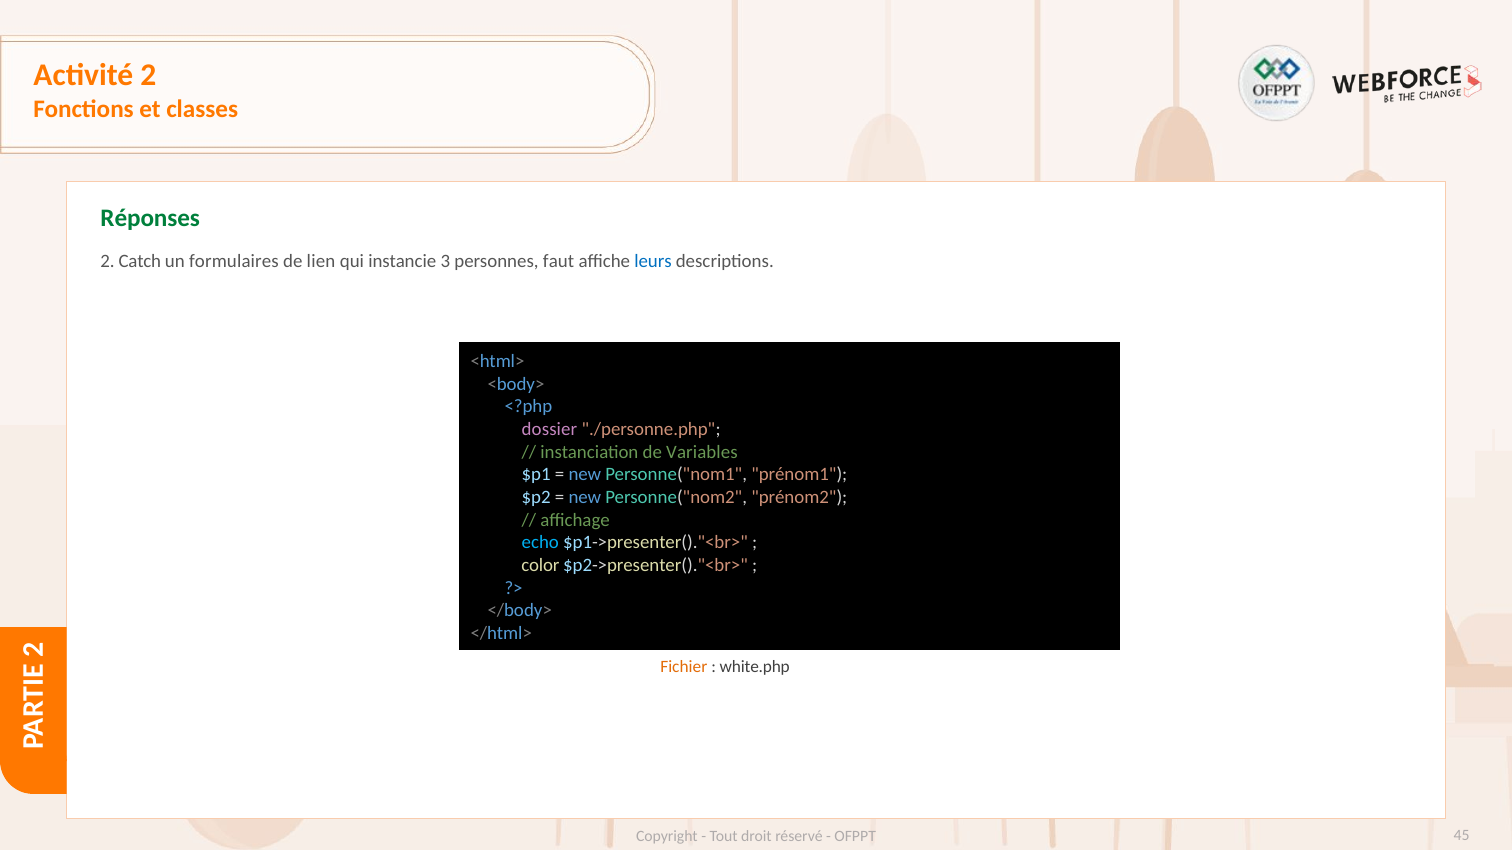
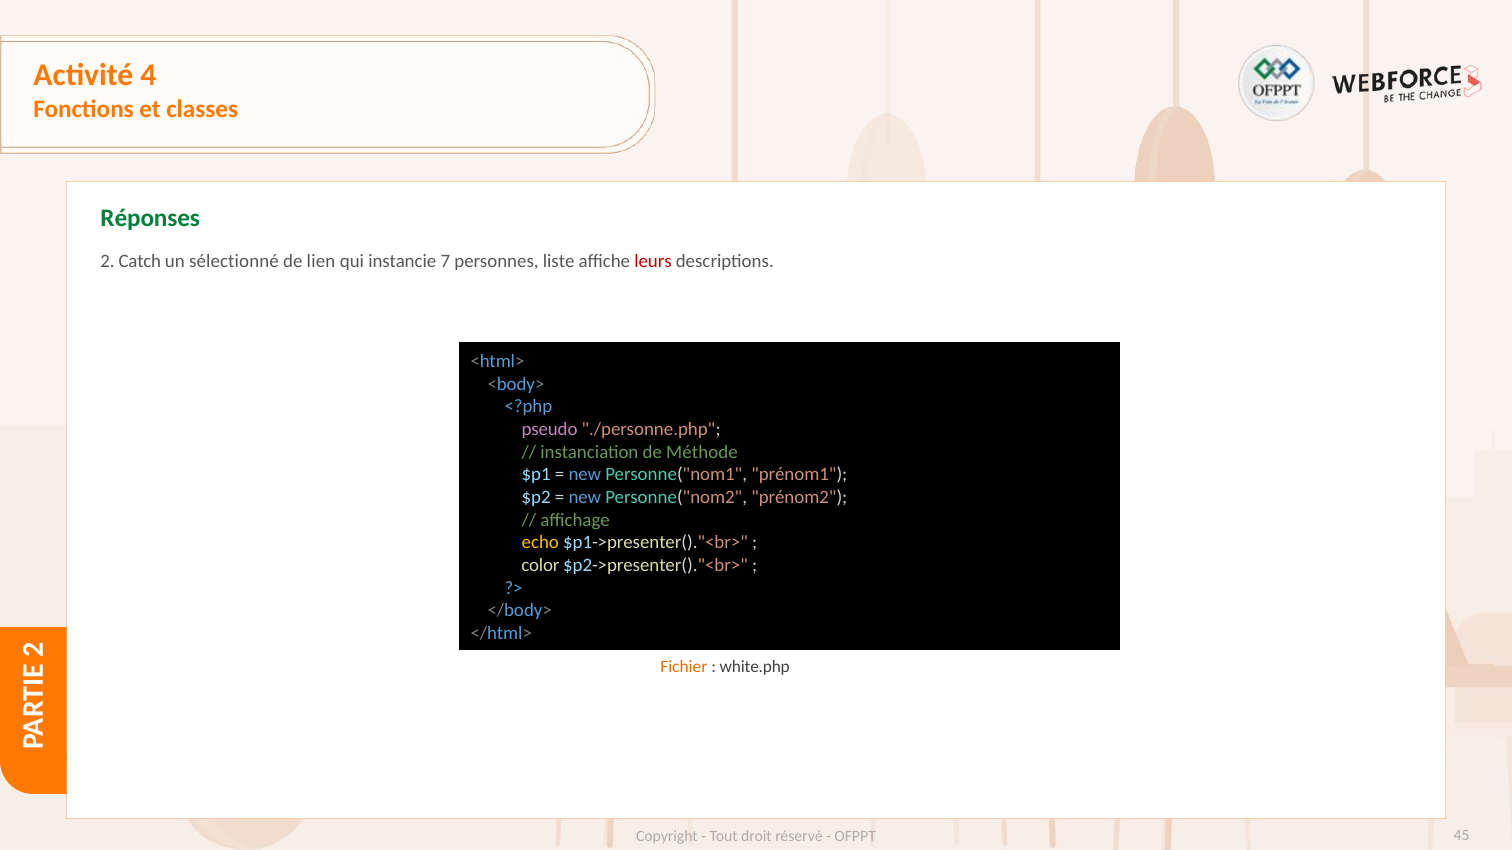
Activité 2: 2 -> 4 (148, 75)
formulaires: formulaires -> sélectionné (234, 262)
3: 3 -> 7 (445, 262)
faut: faut -> liste (559, 262)
leurs colour: blue -> red (653, 262)
dossier: dossier -> pseudo (550, 430)
Variables: Variables -> Méthode (702, 452)
echo colour: light blue -> yellow (540, 543)
